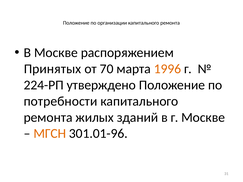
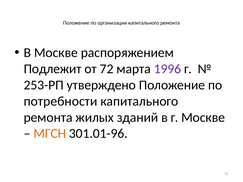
Принятых: Принятых -> Подлежит (53, 69)
70: 70 -> 72 (107, 69)
1996 colour: orange -> purple (167, 69)
224-РП: 224-РП -> 253-РП (44, 85)
